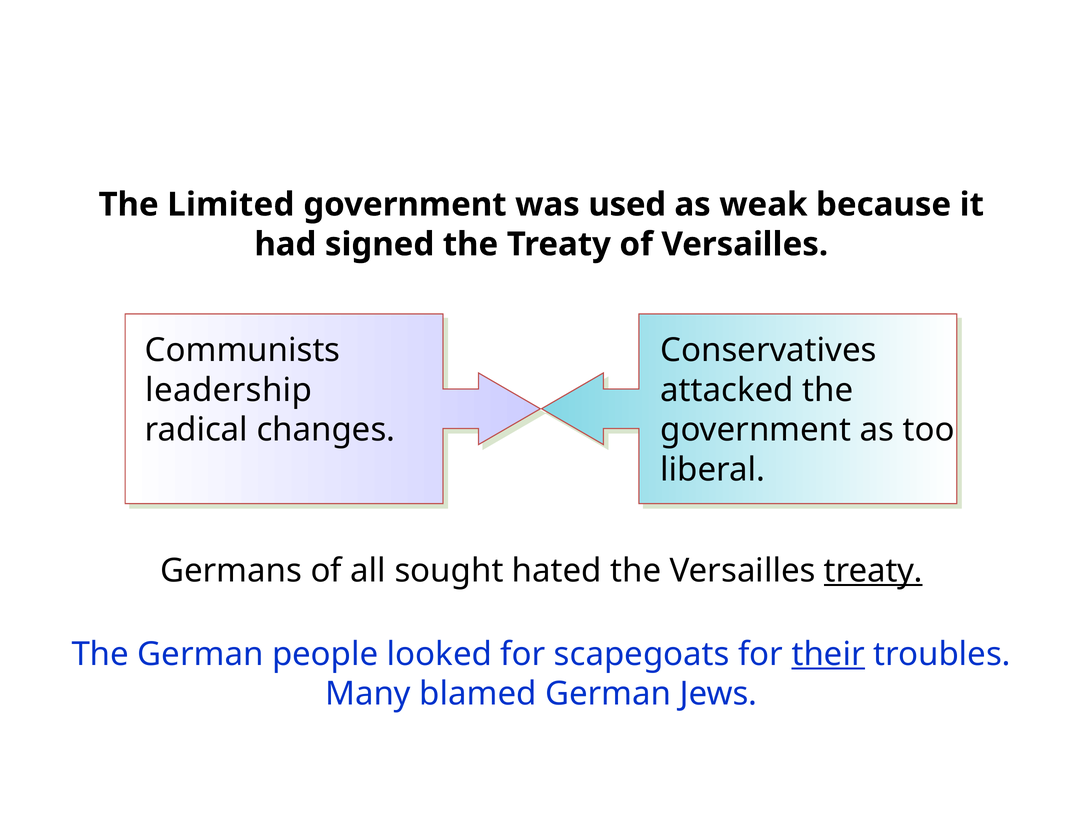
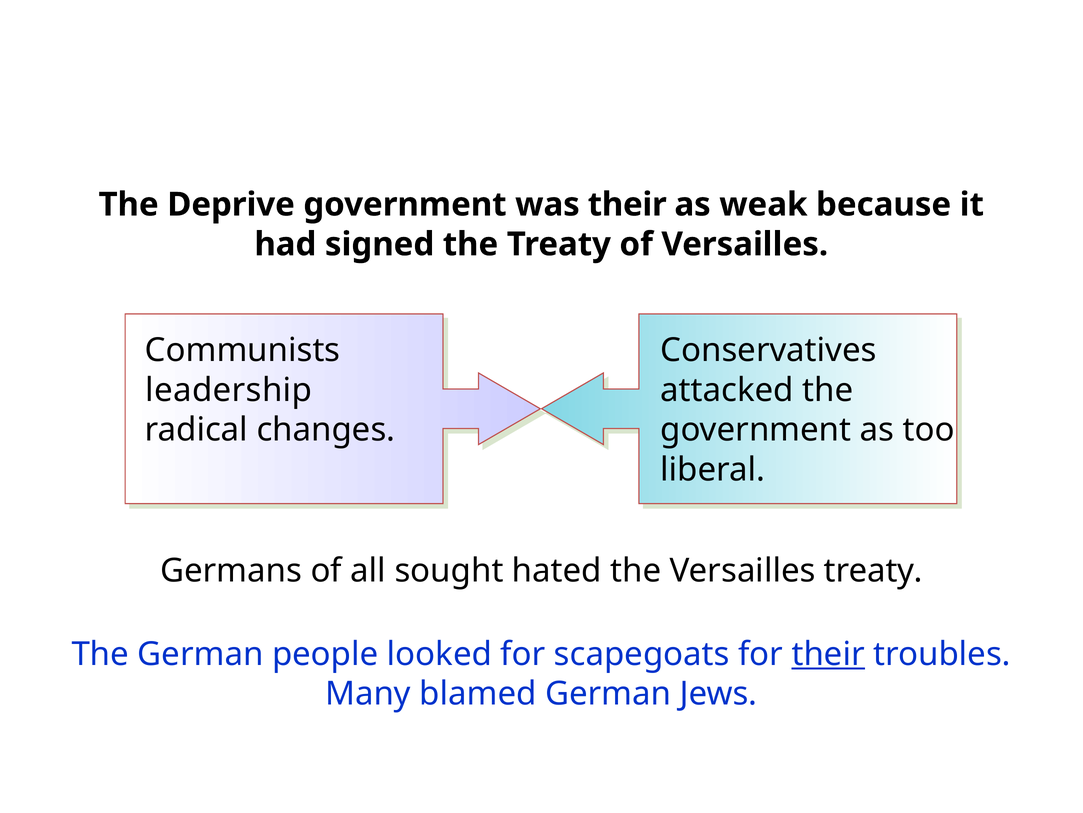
Limited: Limited -> Deprive (231, 204)
was used: used -> their (627, 204)
treaty underline: present -> none (873, 570)
